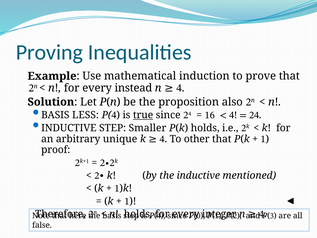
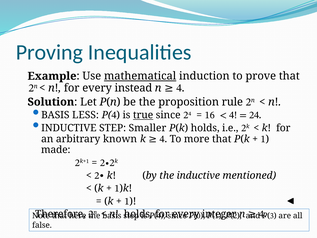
mathematical underline: none -> present (140, 76)
also: also -> rule (232, 102)
unique: unique -> known (120, 139)
other: other -> more (197, 139)
proof: proof -> made (56, 150)
